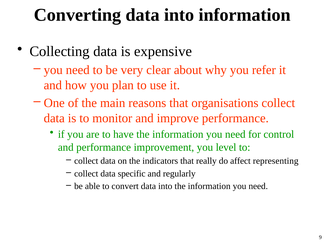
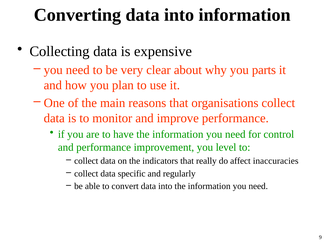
refer: refer -> parts (264, 70)
representing: representing -> inaccuracies (276, 161)
